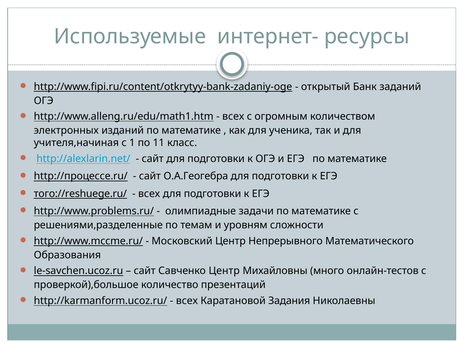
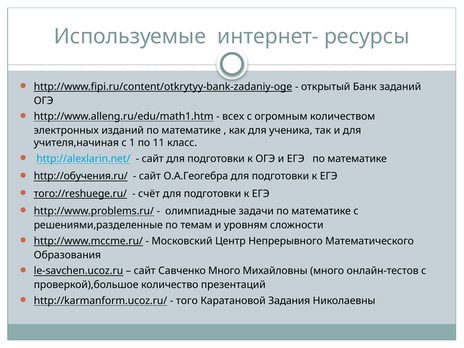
http://процессе.ru/: http://процессе.ru/ -> http://обучения.ru/ (81, 176)
всех: всех -> счёт (149, 194)
Савченко Центр: Центр -> Много (224, 271)
всех: всех -> того (187, 301)
